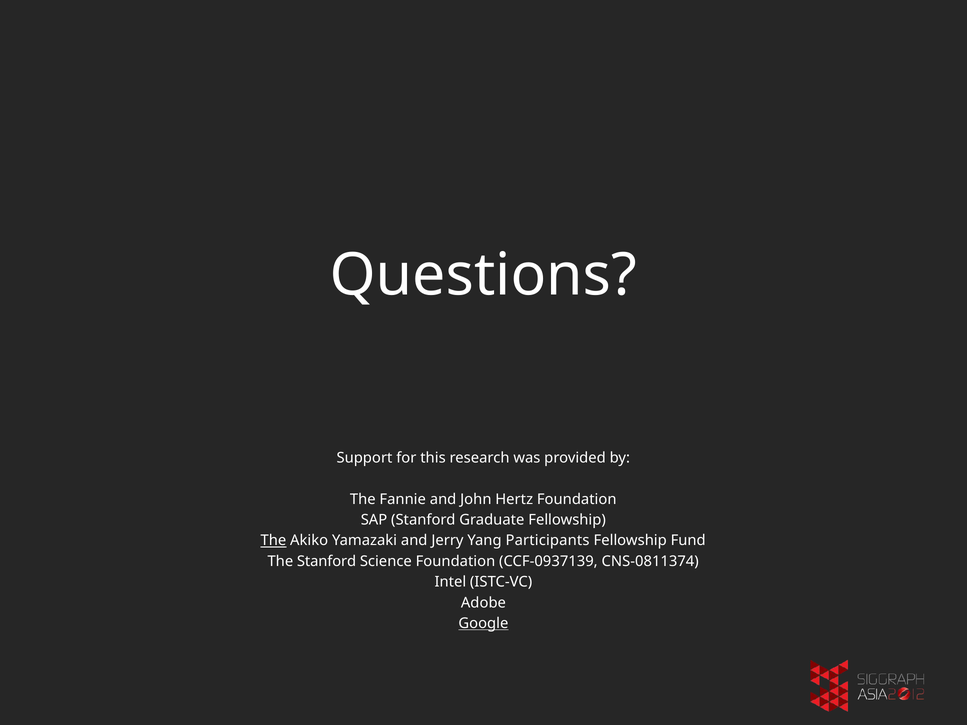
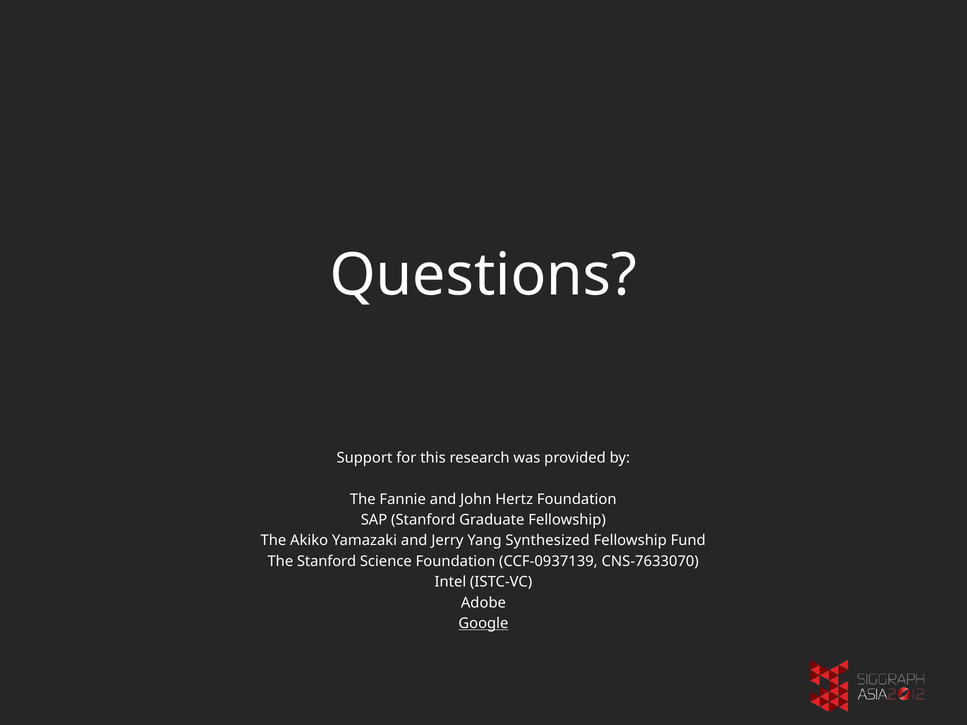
The underline: present -> none (273, 541)
Participants: Participants -> Synthesized (548, 541)
CNS-0811374: CNS-0811374 -> CNS-7633070 (650, 562)
